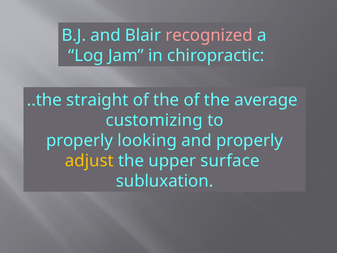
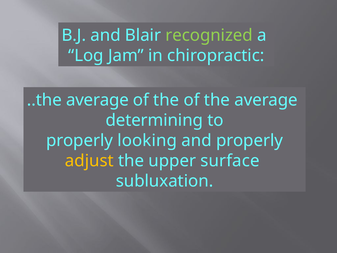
recognized colour: pink -> light green (209, 35)
..the straight: straight -> average (97, 100)
customizing: customizing -> determining (154, 120)
